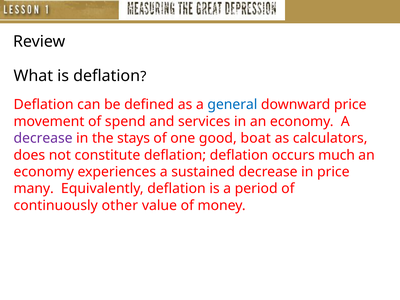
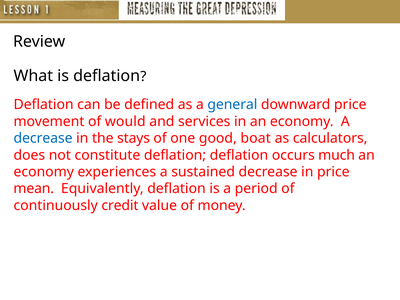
spend: spend -> would (125, 121)
decrease colour: purple -> blue (43, 138)
many: many -> mean (34, 189)
other: other -> credit (120, 205)
